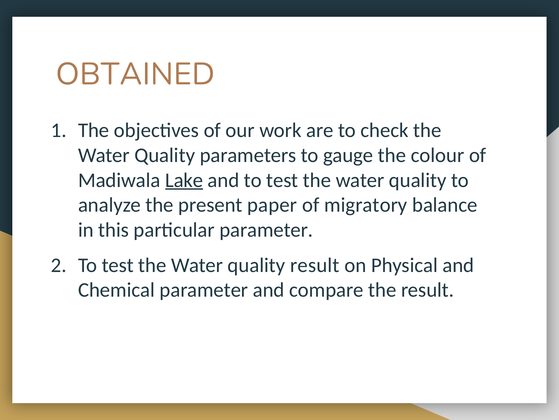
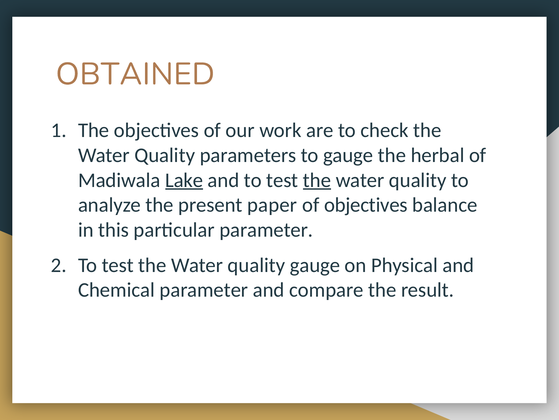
colour: colour -> herbal (438, 155)
the underline: none -> present (317, 180)
of migratory: migratory -> objectives (366, 205)
quality result: result -> gauge (315, 265)
